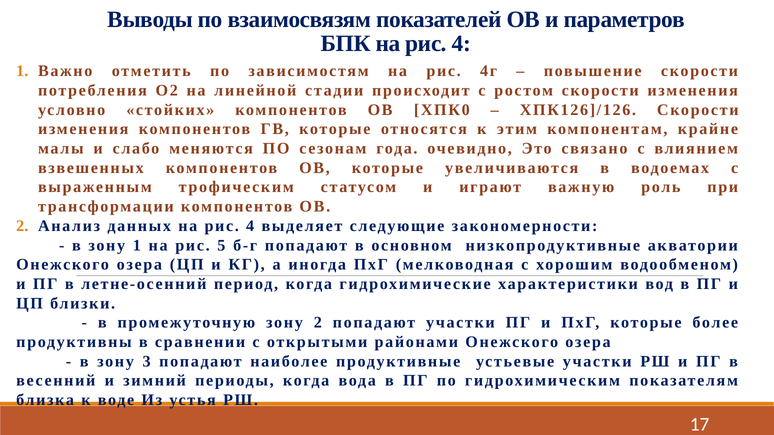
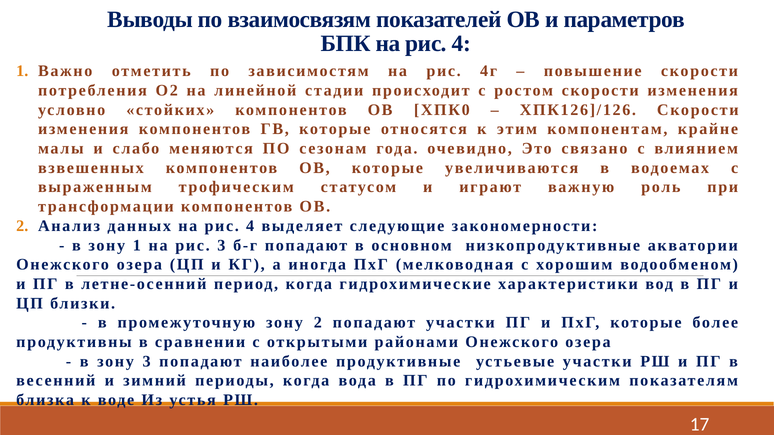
рис 5: 5 -> 3 (221, 245)
